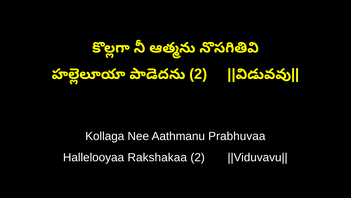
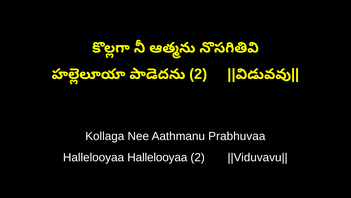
Hallelooyaa Rakshakaa: Rakshakaa -> Hallelooyaa (157, 157)
